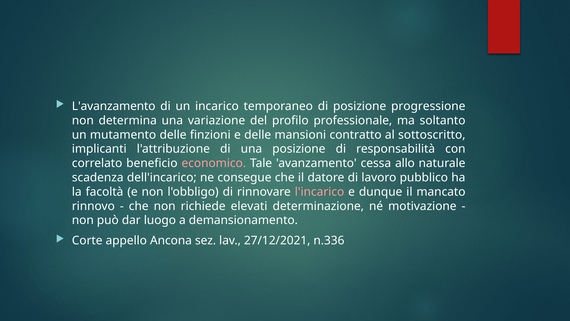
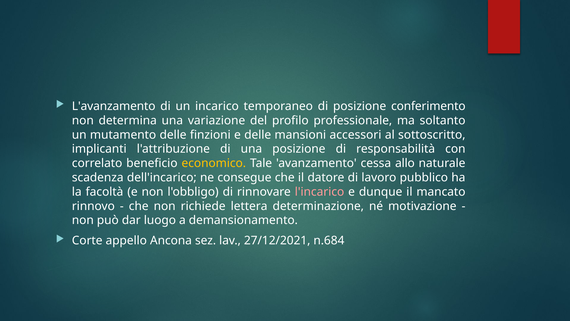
progressione: progressione -> conferimento (428, 106)
contratto: contratto -> accessori (356, 135)
economico colour: pink -> yellow (214, 163)
elevati: elevati -> lettera (249, 206)
n.336: n.336 -> n.684 (329, 240)
